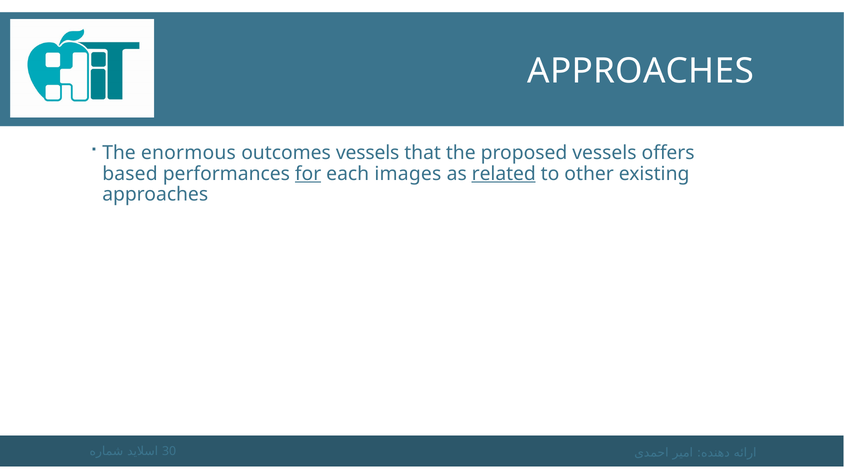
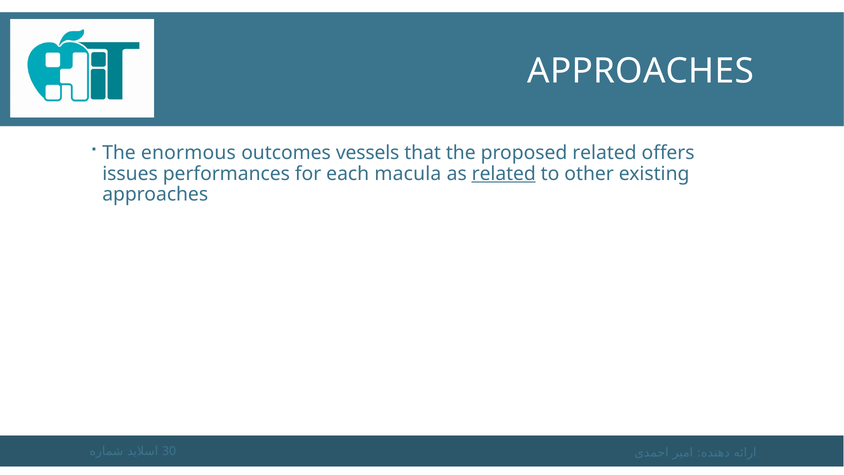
proposed vessels: vessels -> related (604, 153)
based: based -> issues (130, 174)
for underline: present -> none (308, 174)
images: images -> macula (408, 174)
